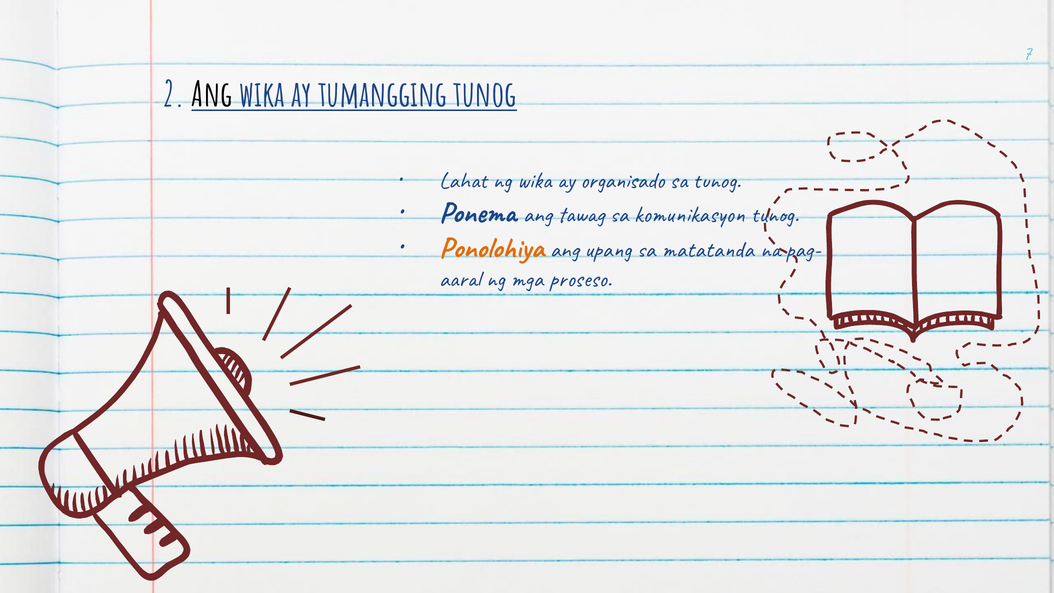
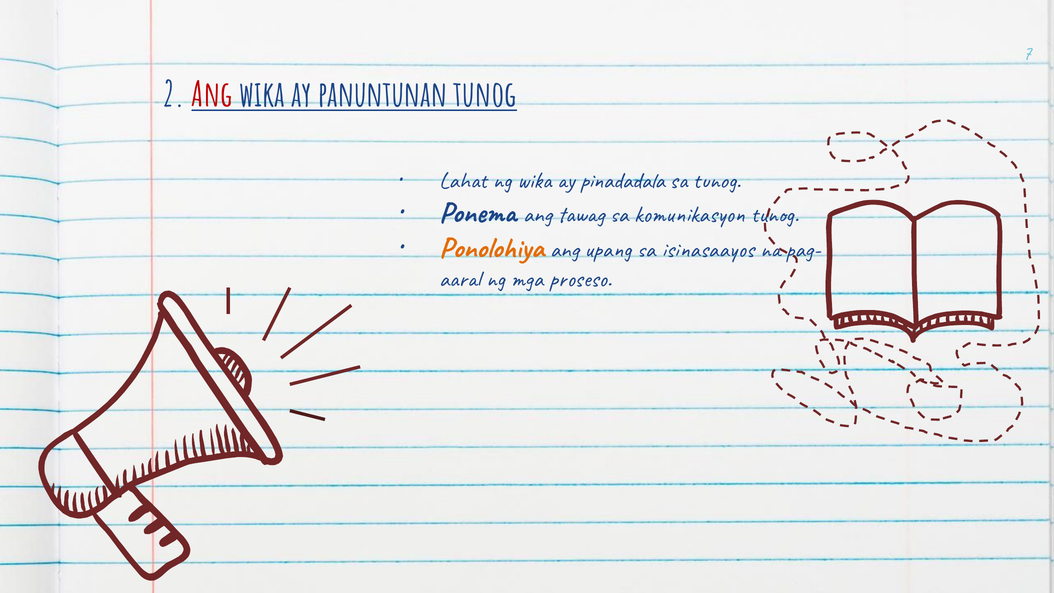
Ang colour: black -> red (212, 95)
tumangging: tumangging -> panuntunan (383, 95)
organisado: organisado -> pinadadala (623, 180)
matatanda: matatanda -> isinasaayos (708, 250)
